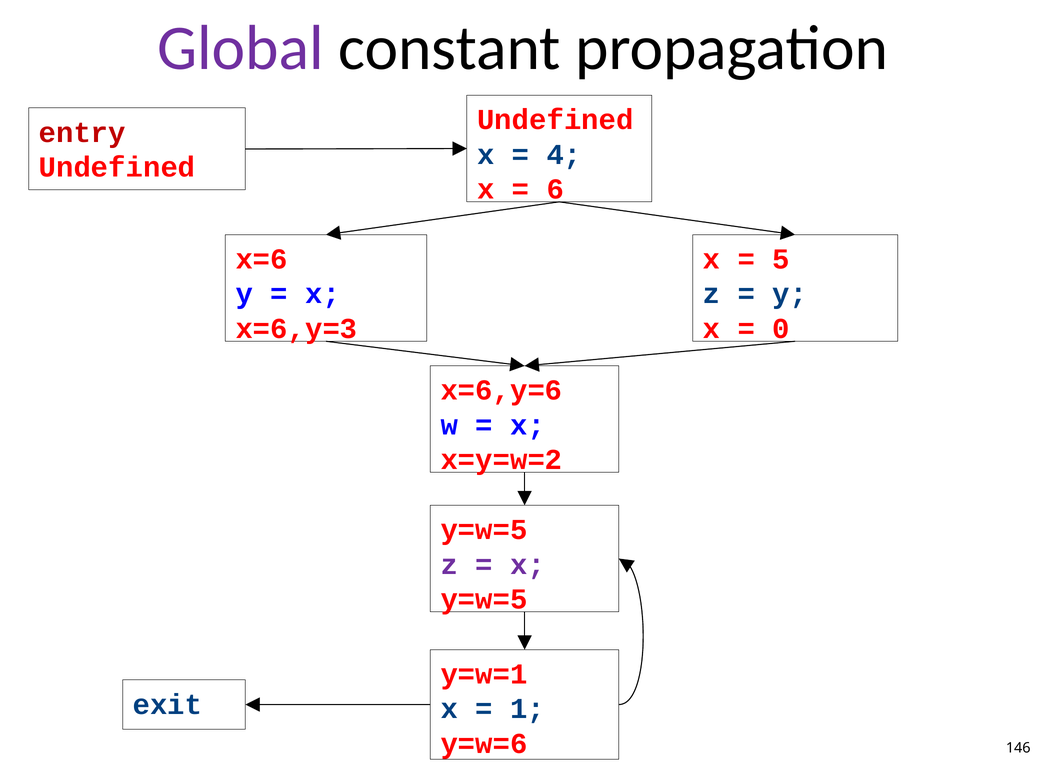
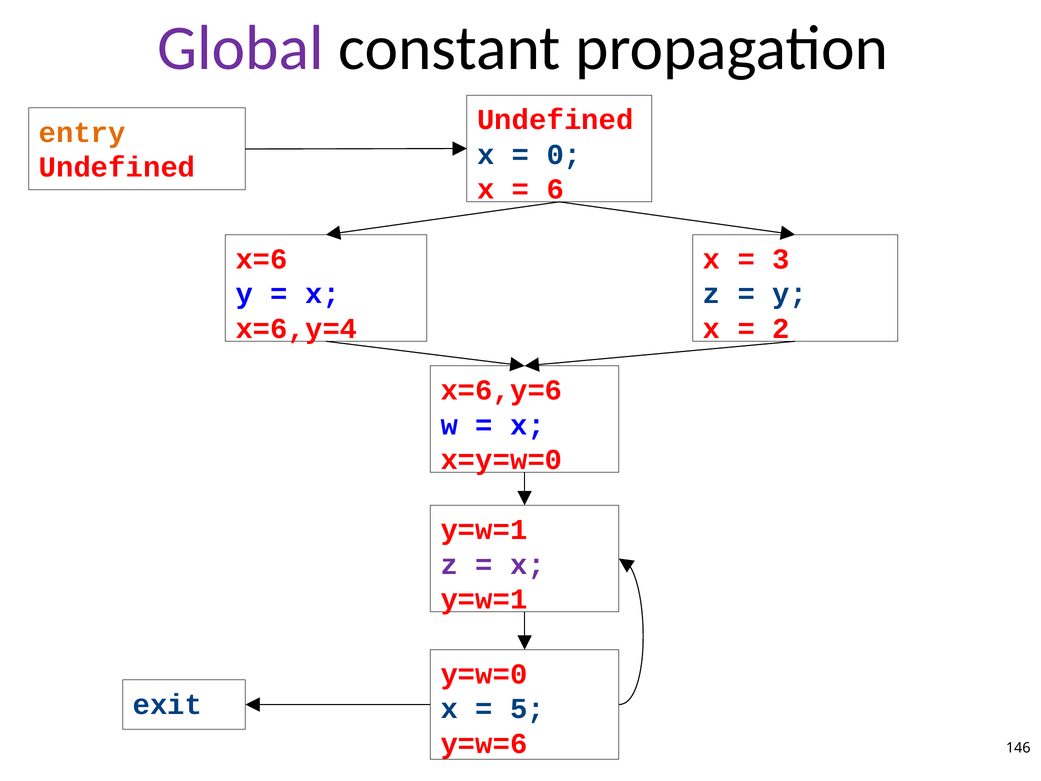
entry colour: red -> orange (82, 132)
4: 4 -> 0 (564, 154)
5: 5 -> 3 (781, 259)
x=6,y=3: x=6,y=3 -> x=6,y=4 (296, 329)
0: 0 -> 2 (781, 329)
x=y=w=2: x=y=w=2 -> x=y=w=0 (501, 460)
y=w=5: y=w=5 -> y=w=1 (484, 530)
y=w=5: y=w=5 -> y=w=1 (484, 599)
y=w=1: y=w=1 -> y=w=0 (484, 674)
1: 1 -> 5 (527, 709)
